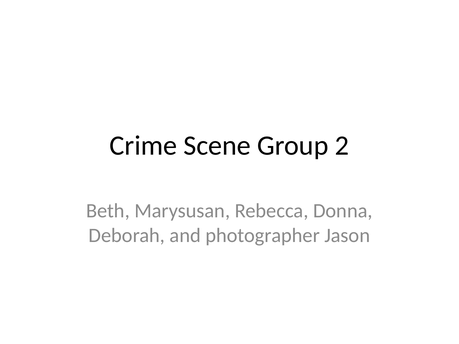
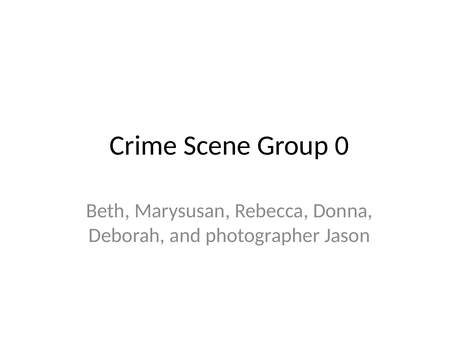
2: 2 -> 0 (342, 146)
